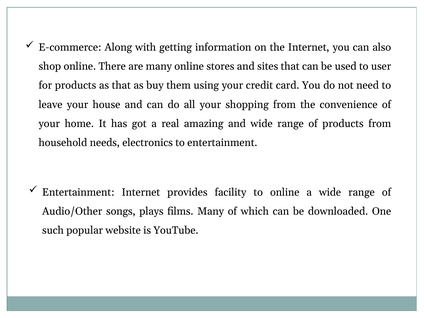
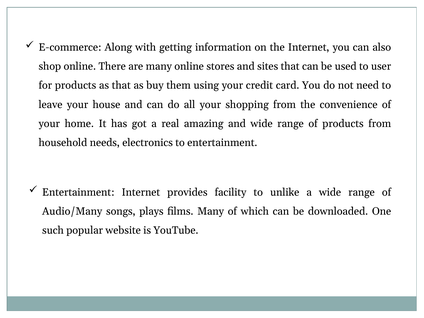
to online: online -> unlike (285, 192)
Audio/Other: Audio/Other -> Audio/Many (72, 211)
